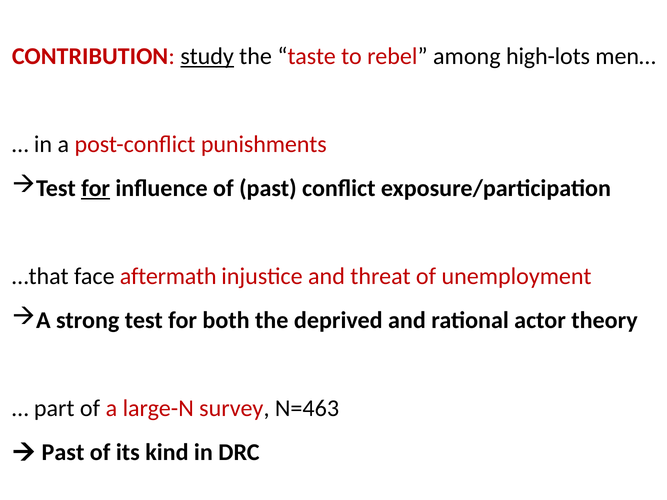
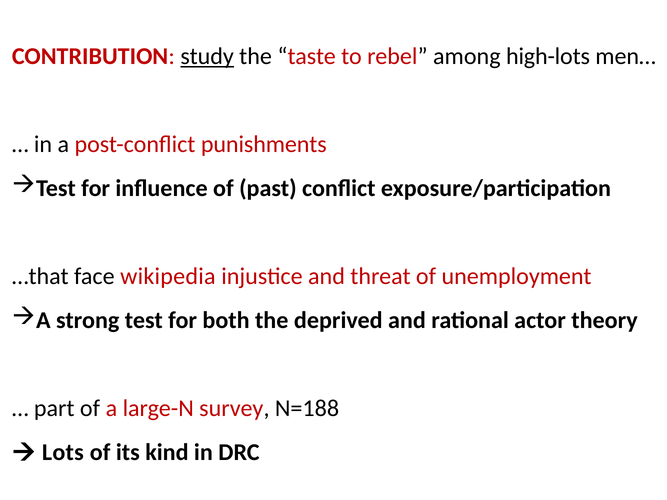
for underline: present -> none (96, 188)
aftermath: aftermath -> wikipedia (168, 276)
N=463: N=463 -> N=188 (307, 409)
Past: Past -> Lots (63, 453)
